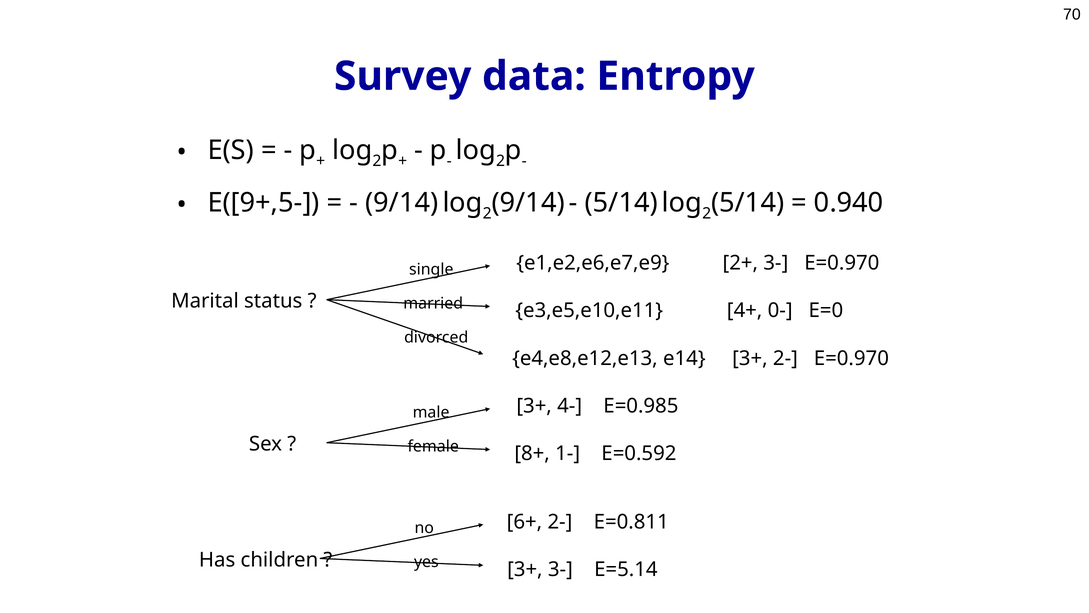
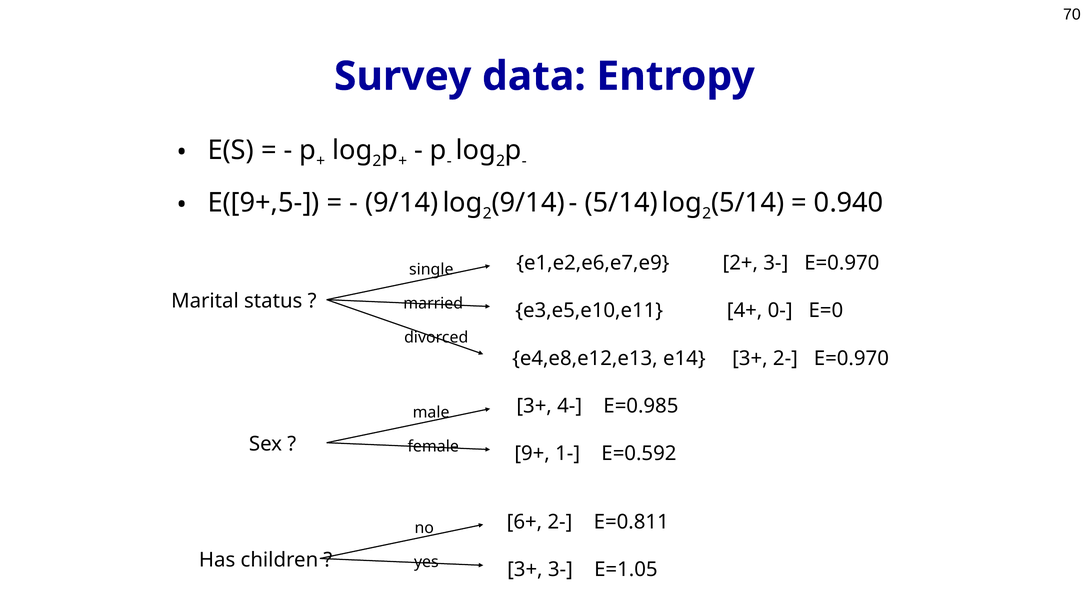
8+: 8+ -> 9+ (532, 453)
E=5.14: E=5.14 -> E=1.05 (626, 569)
